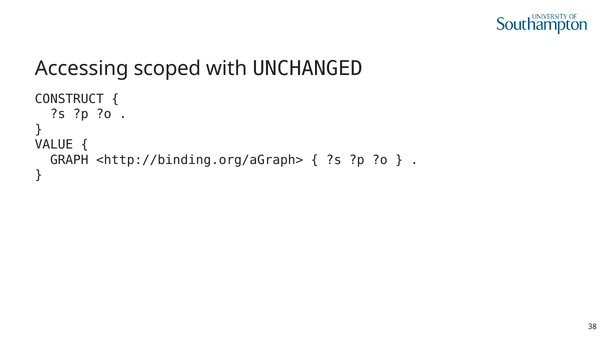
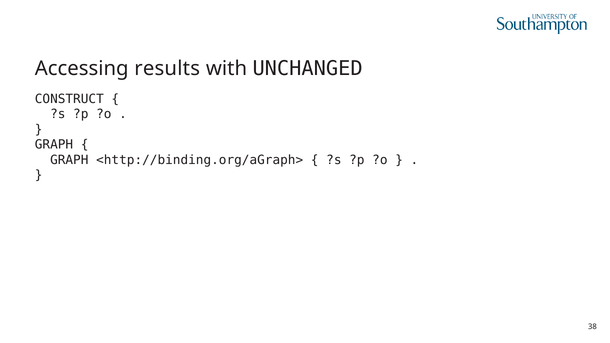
scoped: scoped -> results (167, 69)
VALUE: VALUE -> GRAPH (54, 145)
